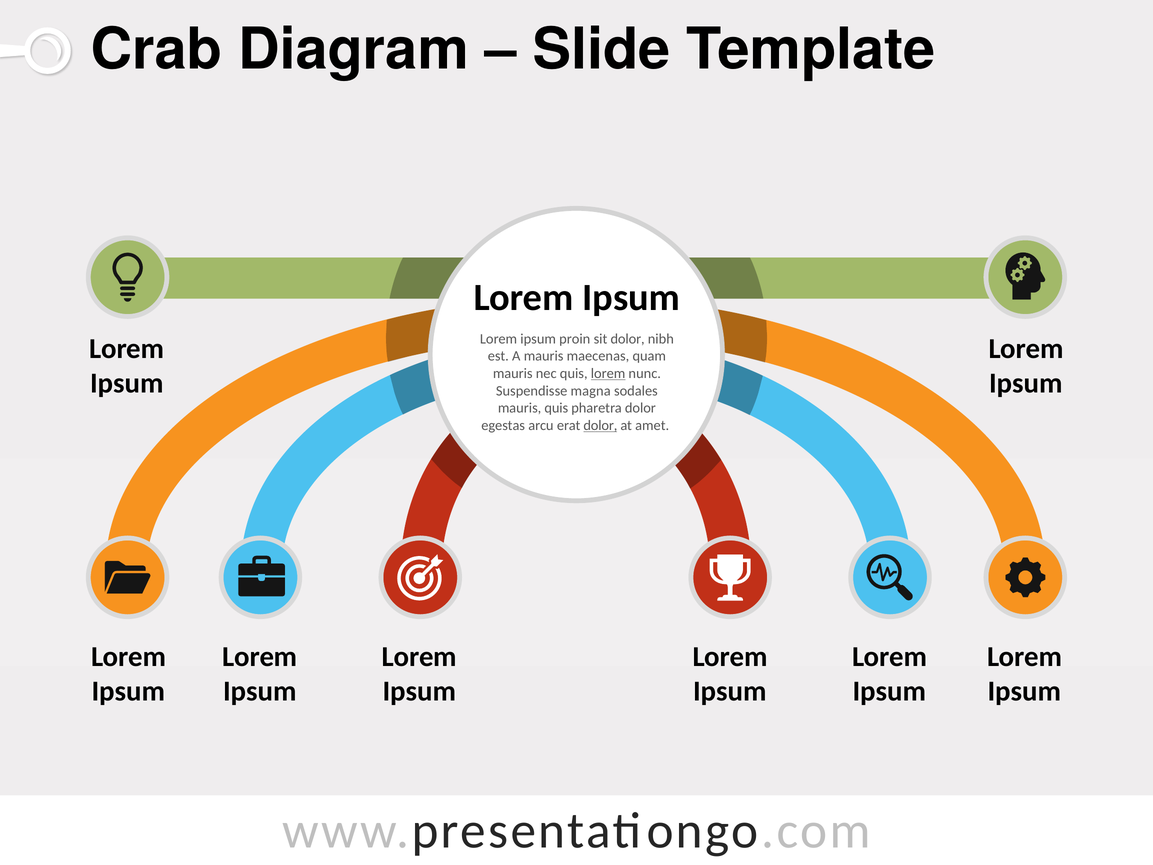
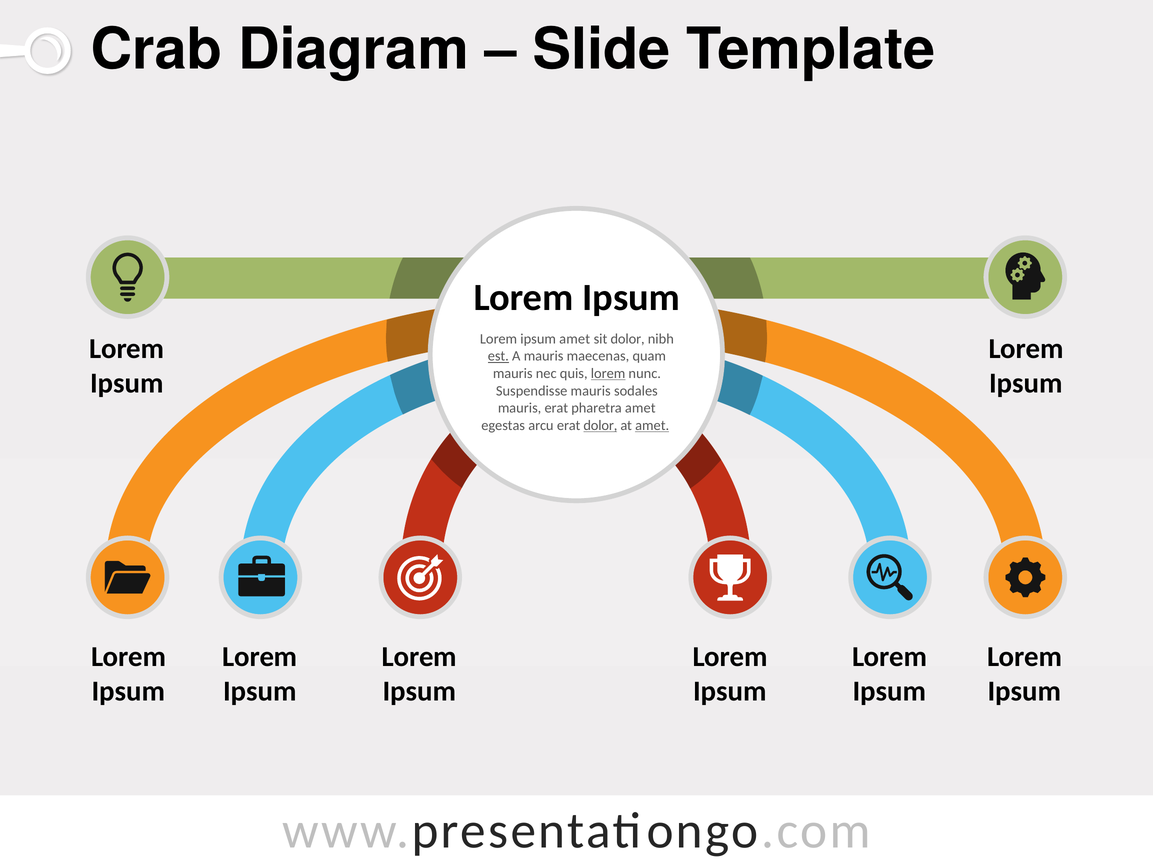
ipsum proin: proin -> amet (575, 339)
est underline: none -> present (498, 356)
Suspendisse magna: magna -> mauris (591, 391)
mauris quis: quis -> erat (556, 408)
pharetra dolor: dolor -> amet (640, 408)
amet underline: none -> present (652, 425)
